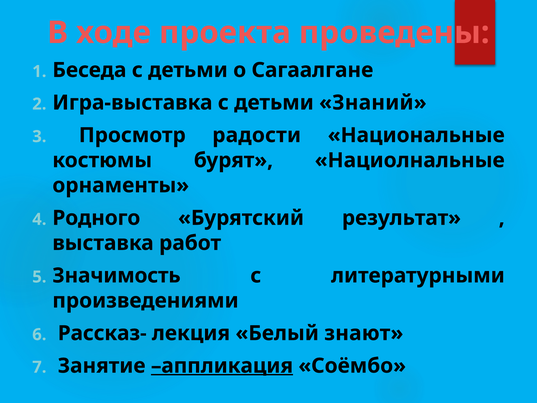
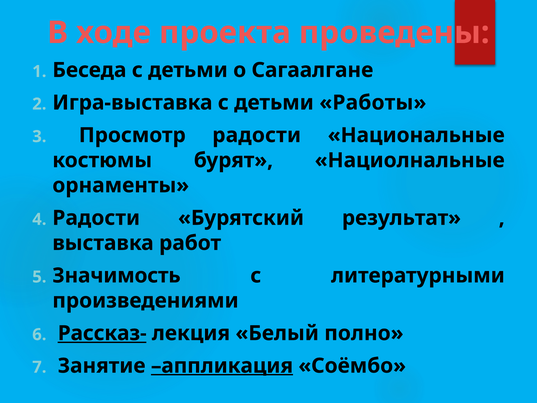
Знаний: Знаний -> Работы (373, 103)
Родного: Родного -> Радости (96, 218)
Рассказ- underline: none -> present (102, 333)
знают: знают -> полно (364, 333)
